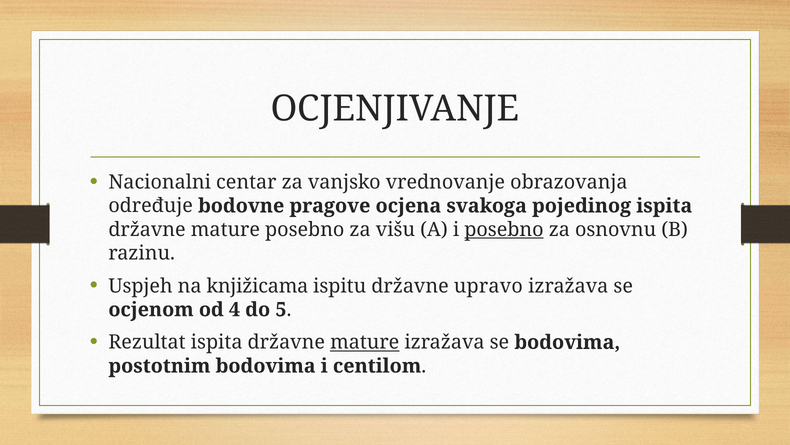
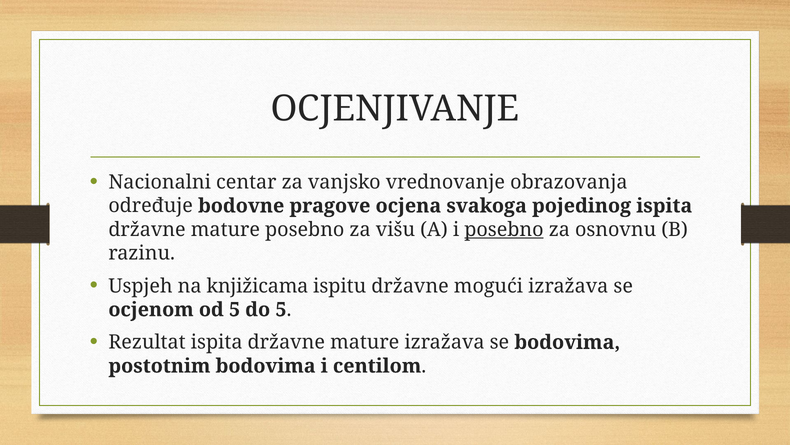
upravo: upravo -> mogući (488, 286)
od 4: 4 -> 5 (234, 309)
mature underline: present -> none (365, 342)
